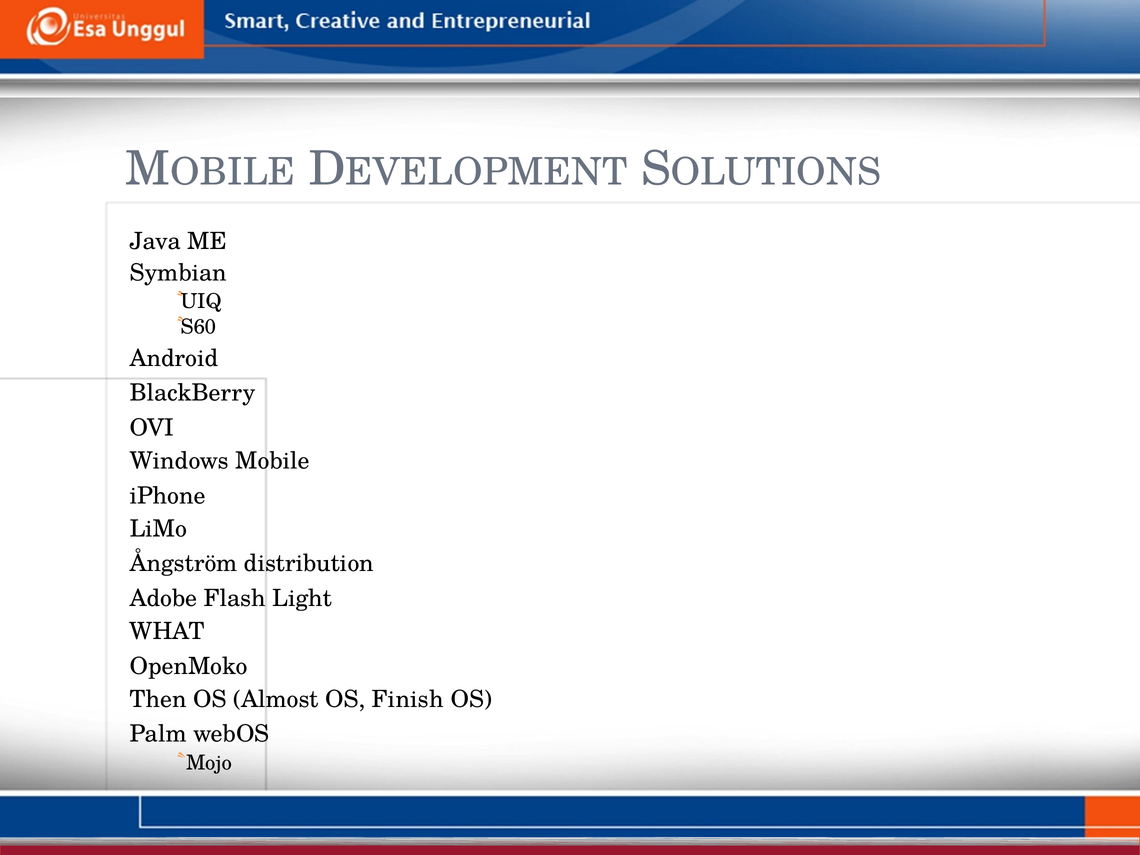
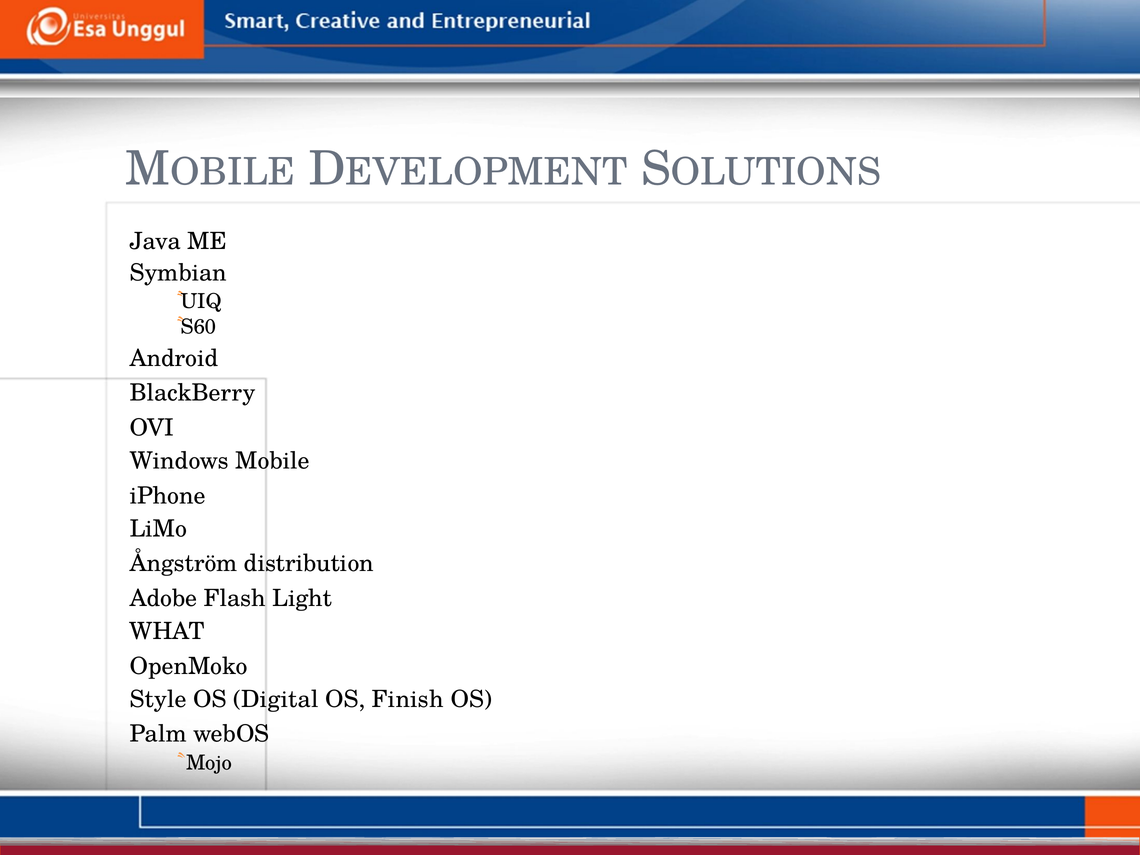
Then: Then -> Style (158, 699)
Almost: Almost -> Digital (276, 699)
